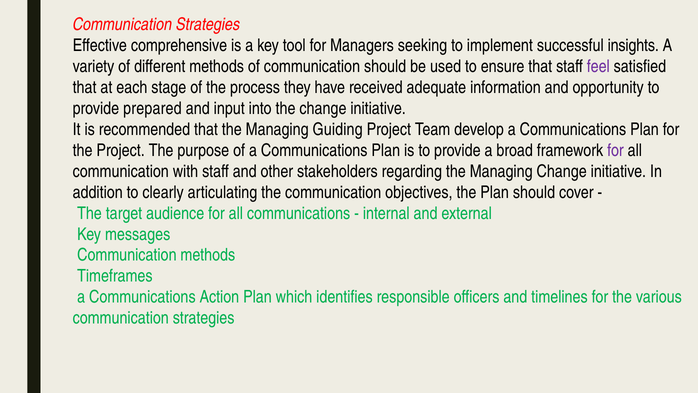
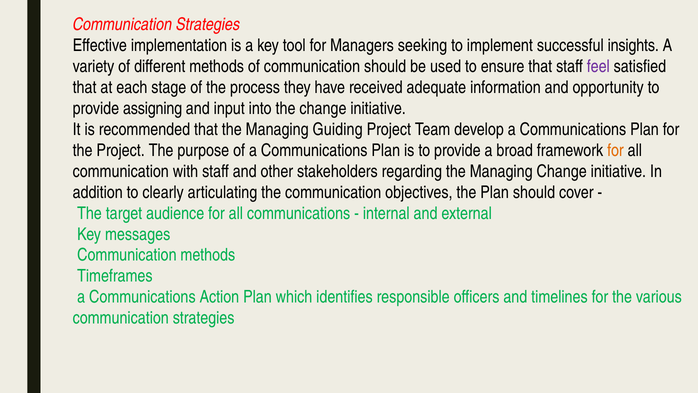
comprehensive: comprehensive -> implementation (179, 46)
prepared: prepared -> assigning (153, 108)
for colour: purple -> orange (615, 150)
